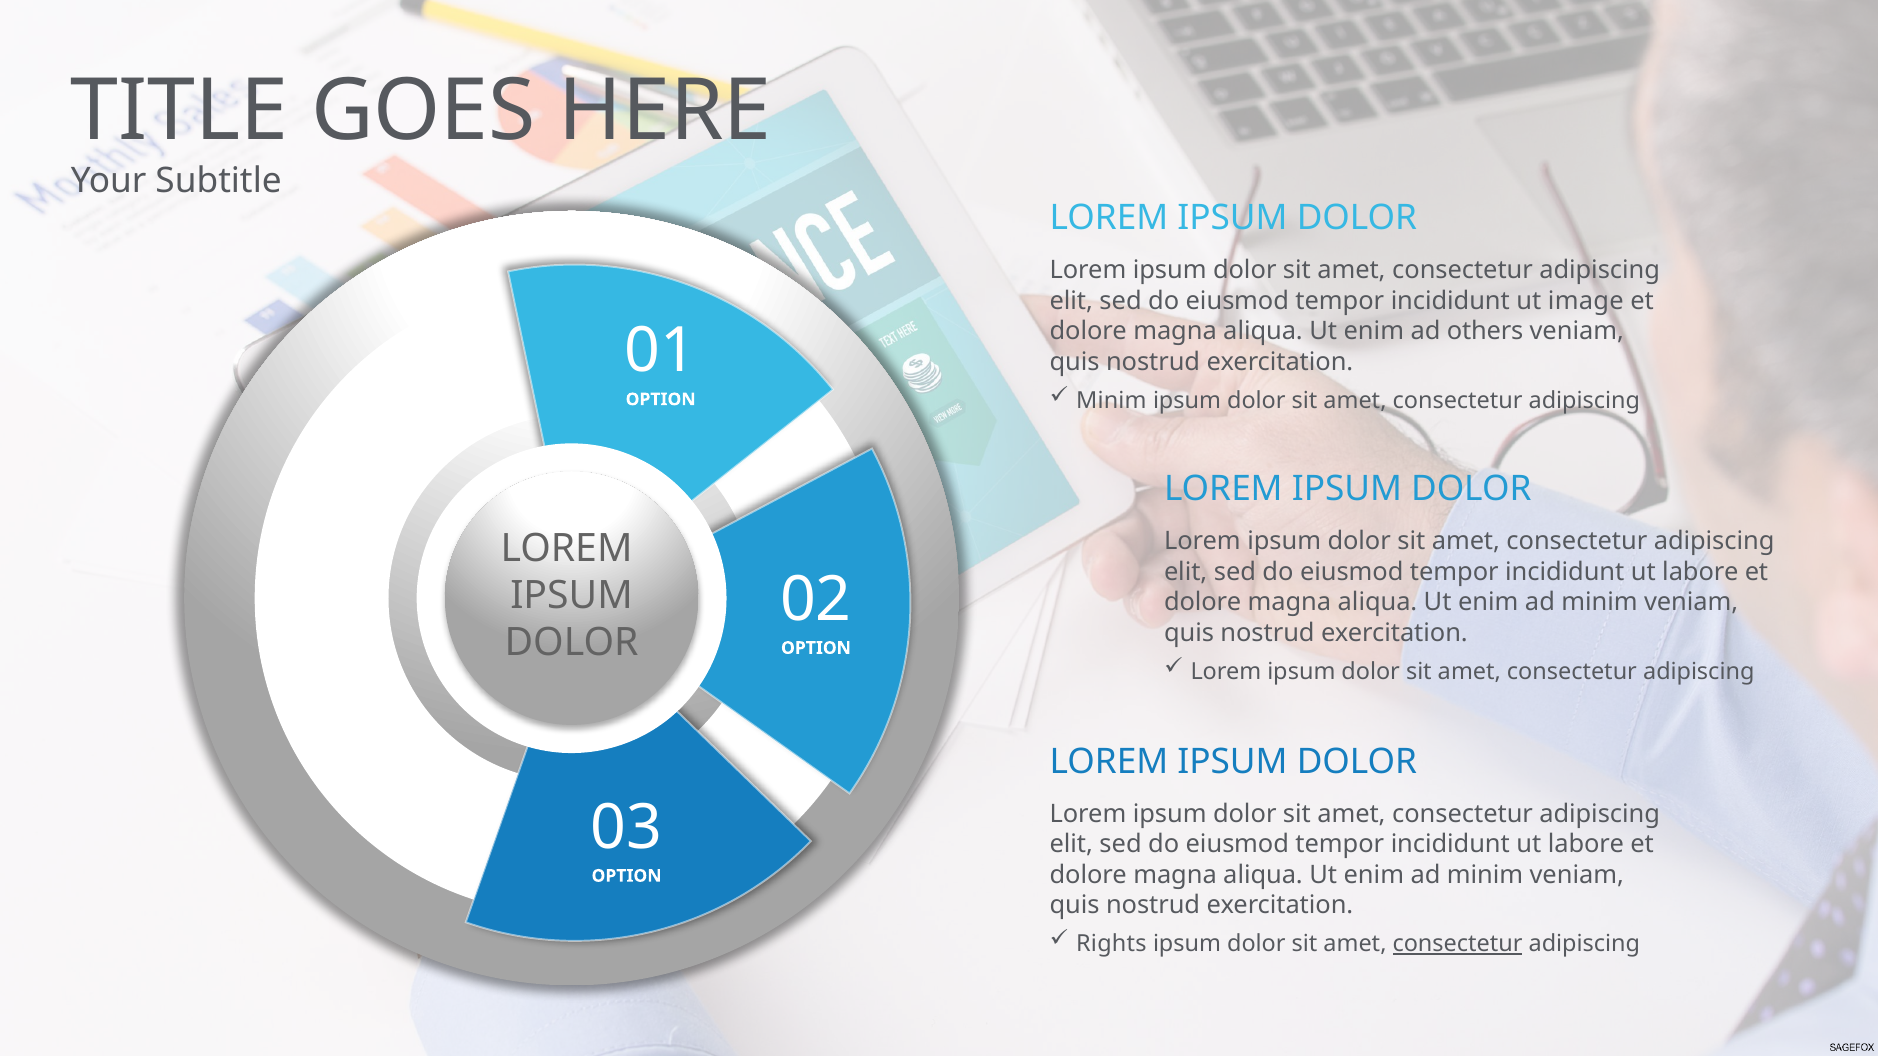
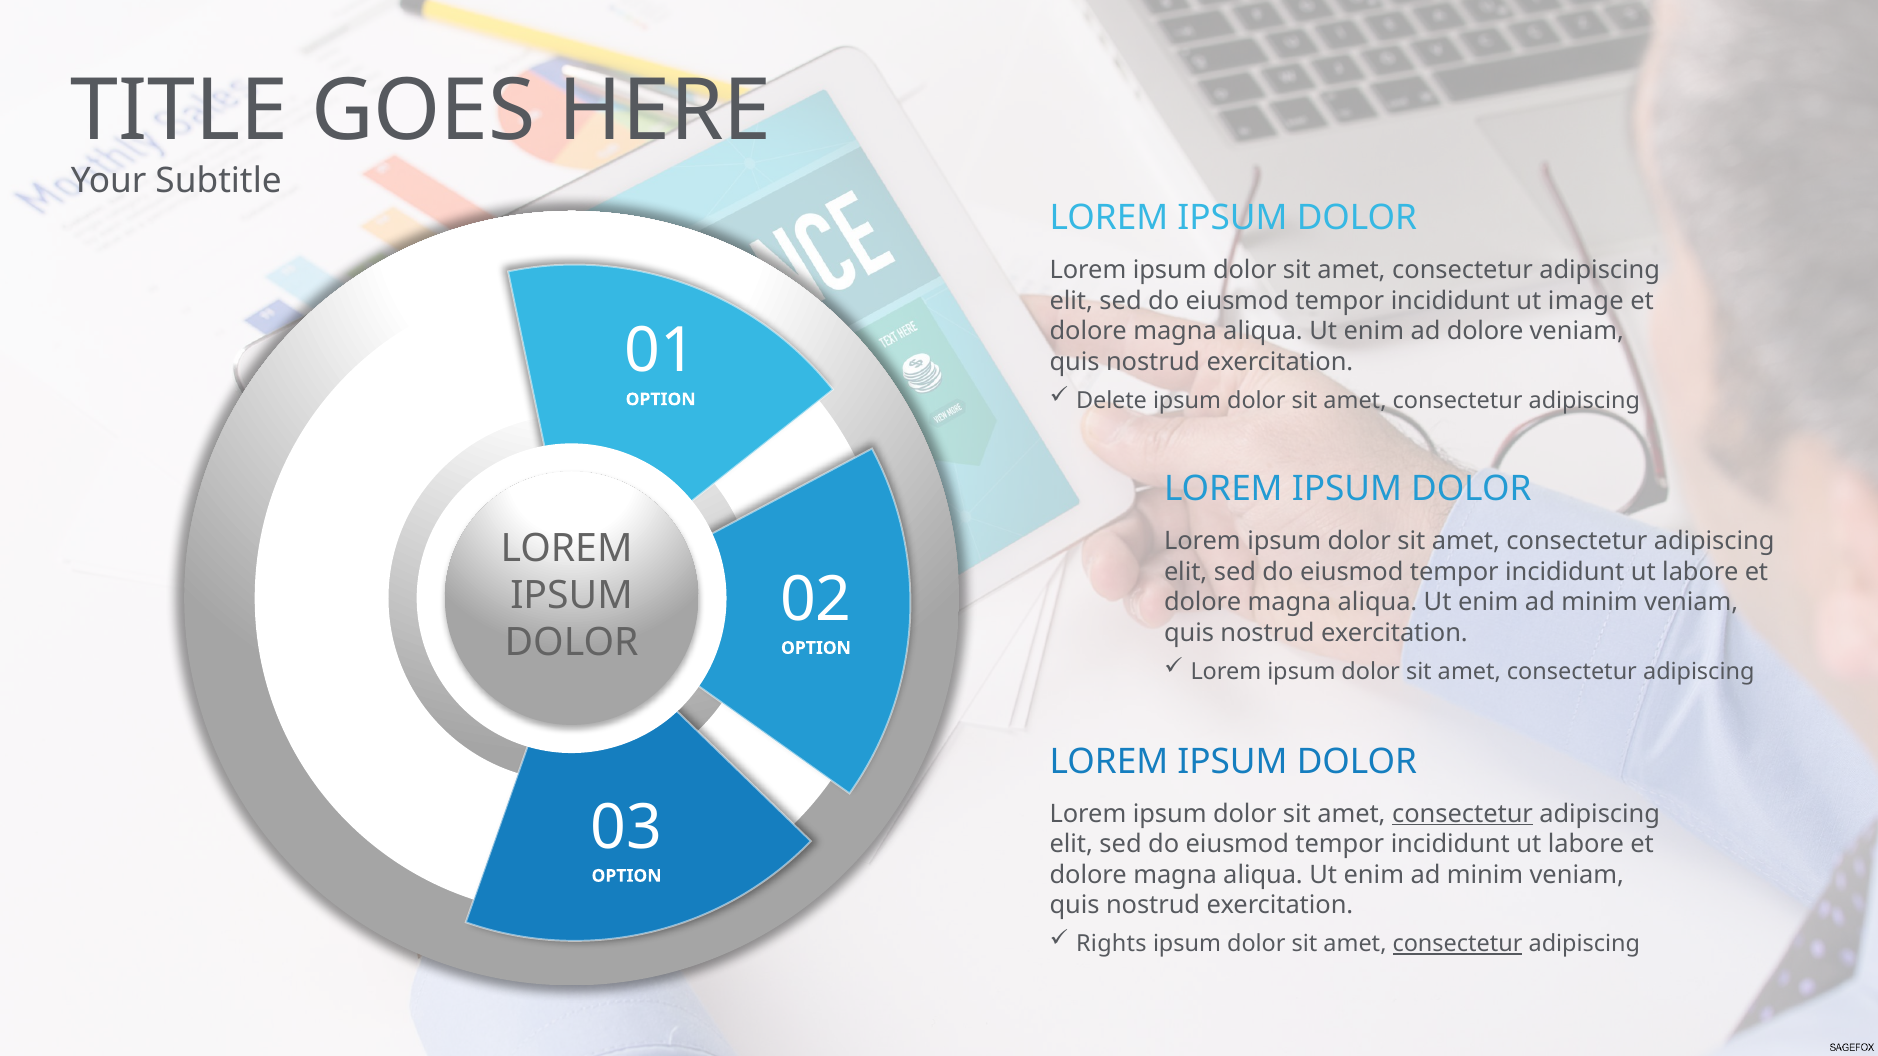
ad others: others -> dolore (1485, 332)
Minim: Minim -> Delete (1112, 401)
consectetur underline: none -> present (1463, 814)
